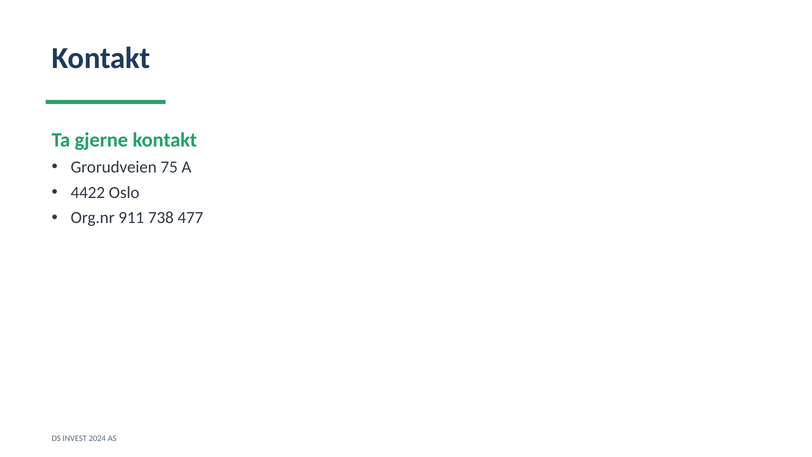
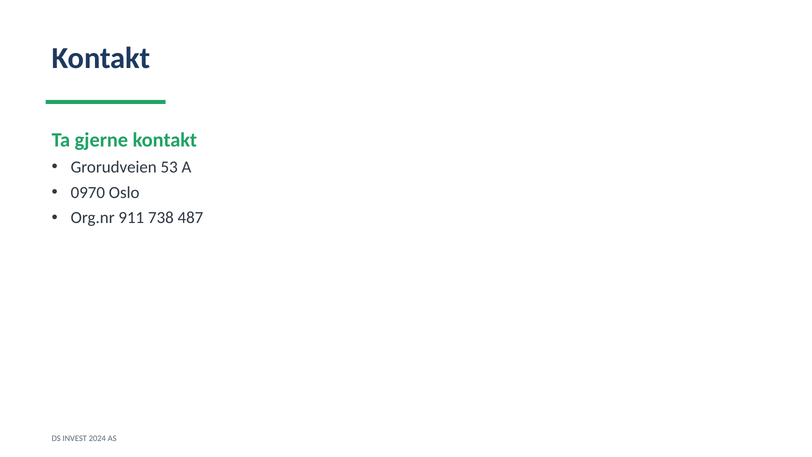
75: 75 -> 53 (169, 167)
4422: 4422 -> 0970 (88, 192)
477: 477 -> 487 (190, 218)
